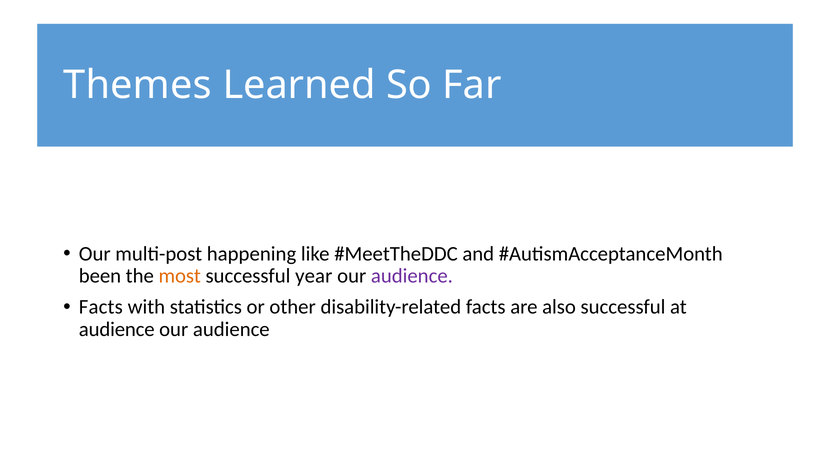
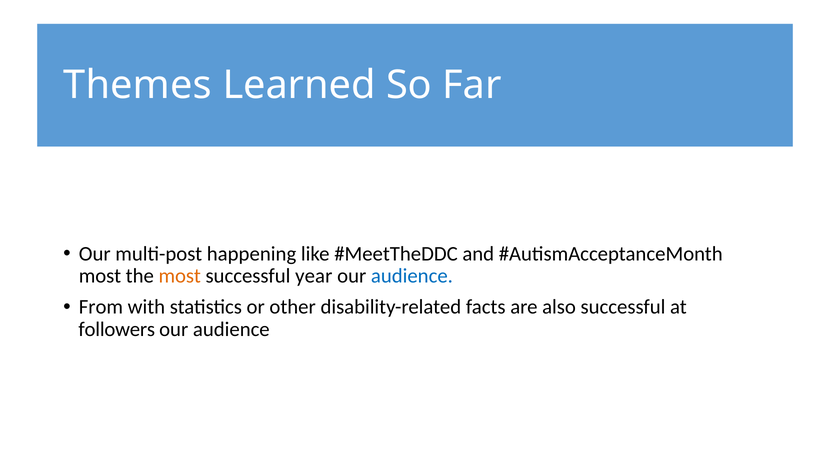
been: been -> most (100, 276)
audience colour: purple -> blue (412, 276)
Facts: Facts -> From (101, 307)
audience: audience -> followers (117, 329)
